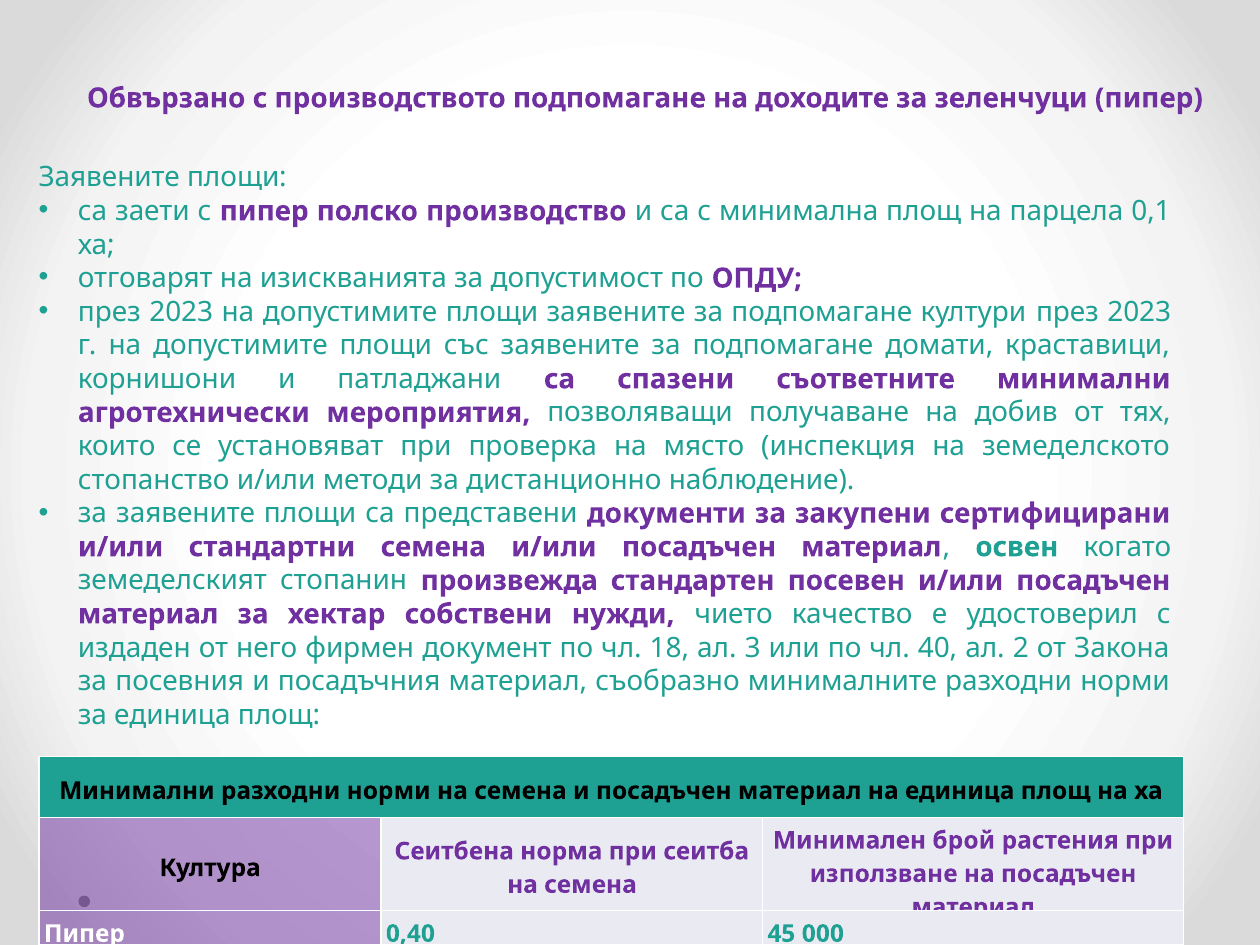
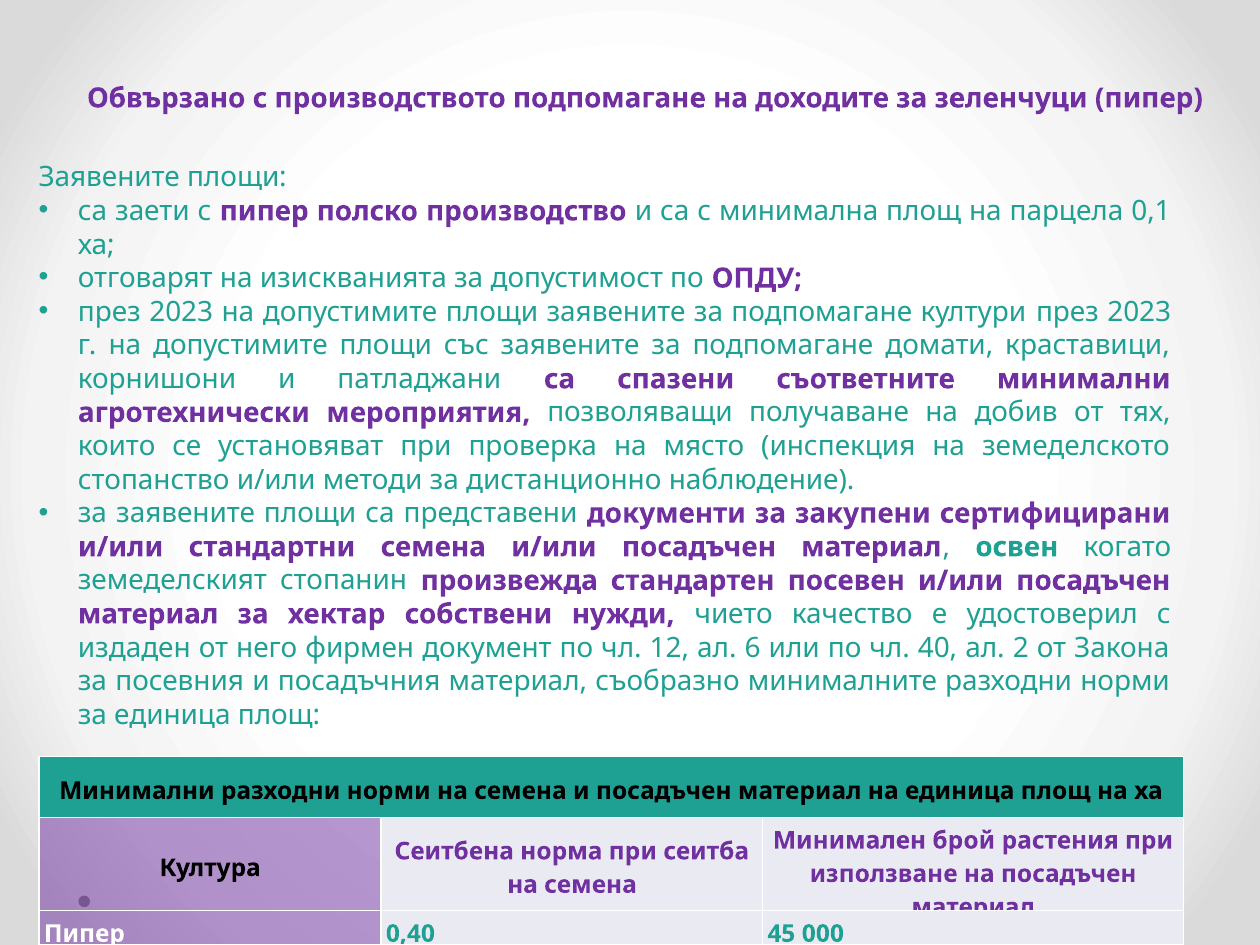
18: 18 -> 12 (669, 648)
3: 3 -> 6 (753, 648)
